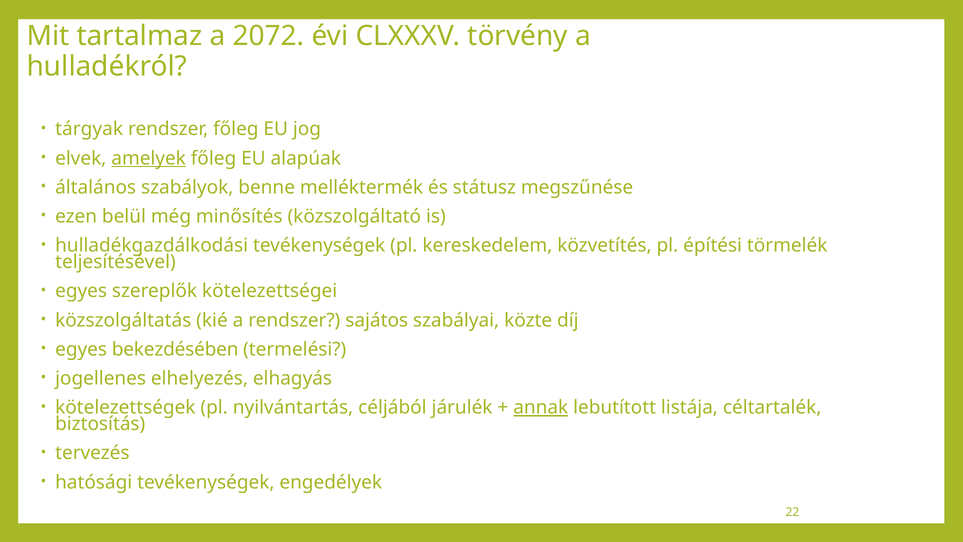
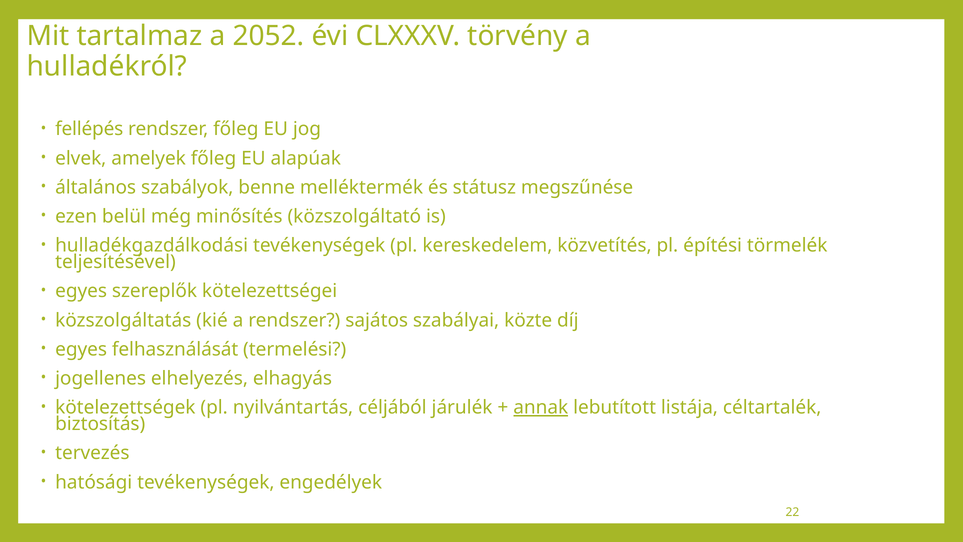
2072: 2072 -> 2052 (268, 36)
tárgyak: tárgyak -> fellépés (89, 129)
amelyek underline: present -> none (149, 158)
bekezdésében: bekezdésében -> felhasználását (175, 349)
